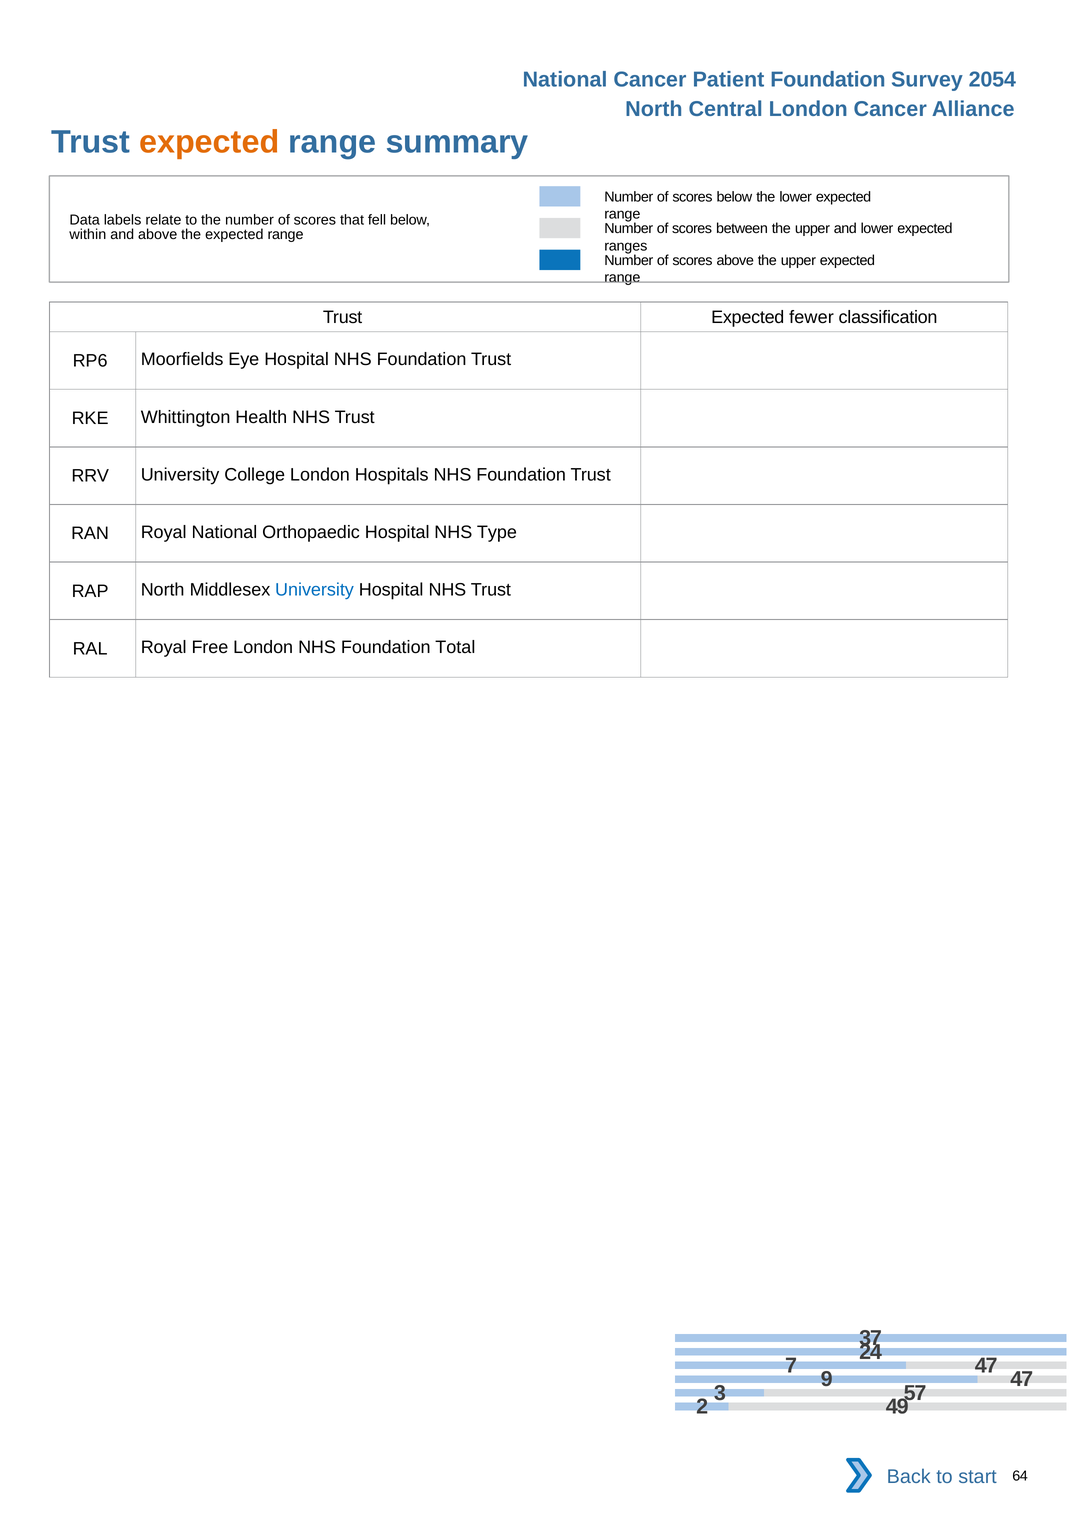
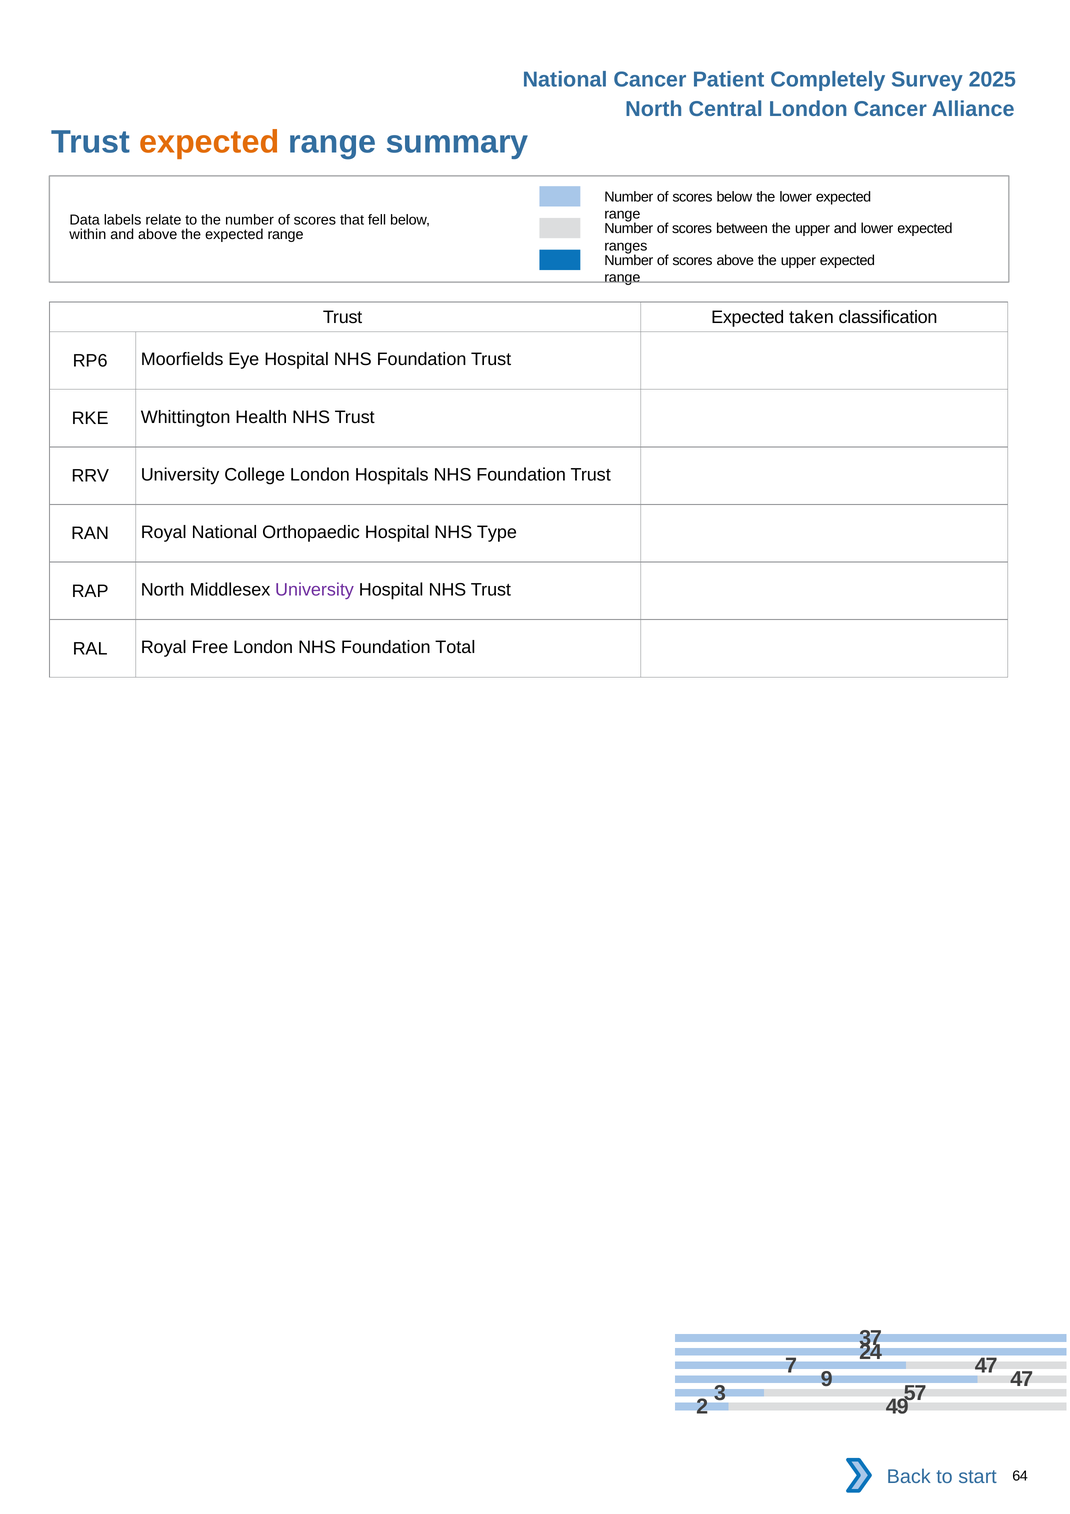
Patient Foundation: Foundation -> Completely (828, 80)
2054: 2054 -> 2025 (992, 80)
fewer: fewer -> taken (811, 317)
University colour: blue -> purple (314, 590)
